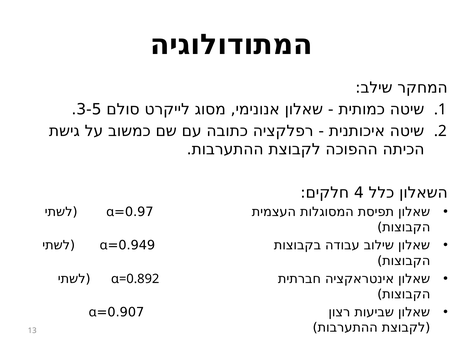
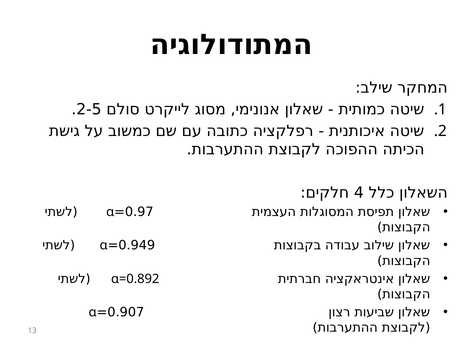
3-5: 3-5 -> 2-5 (89, 109)
